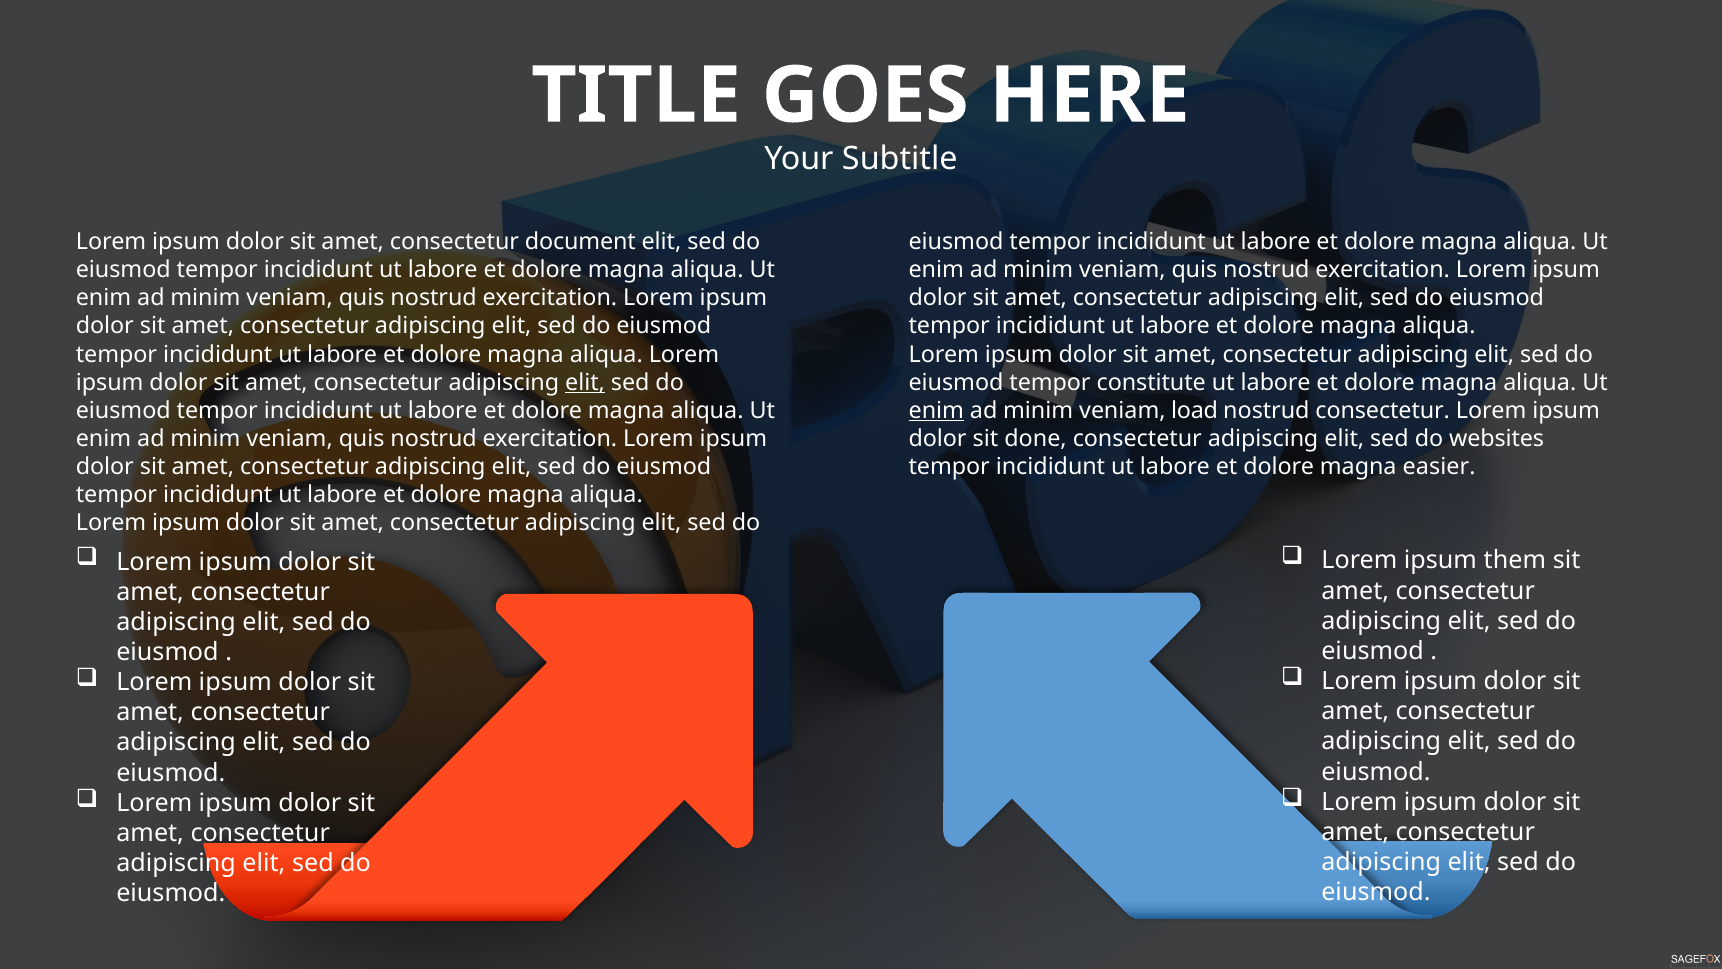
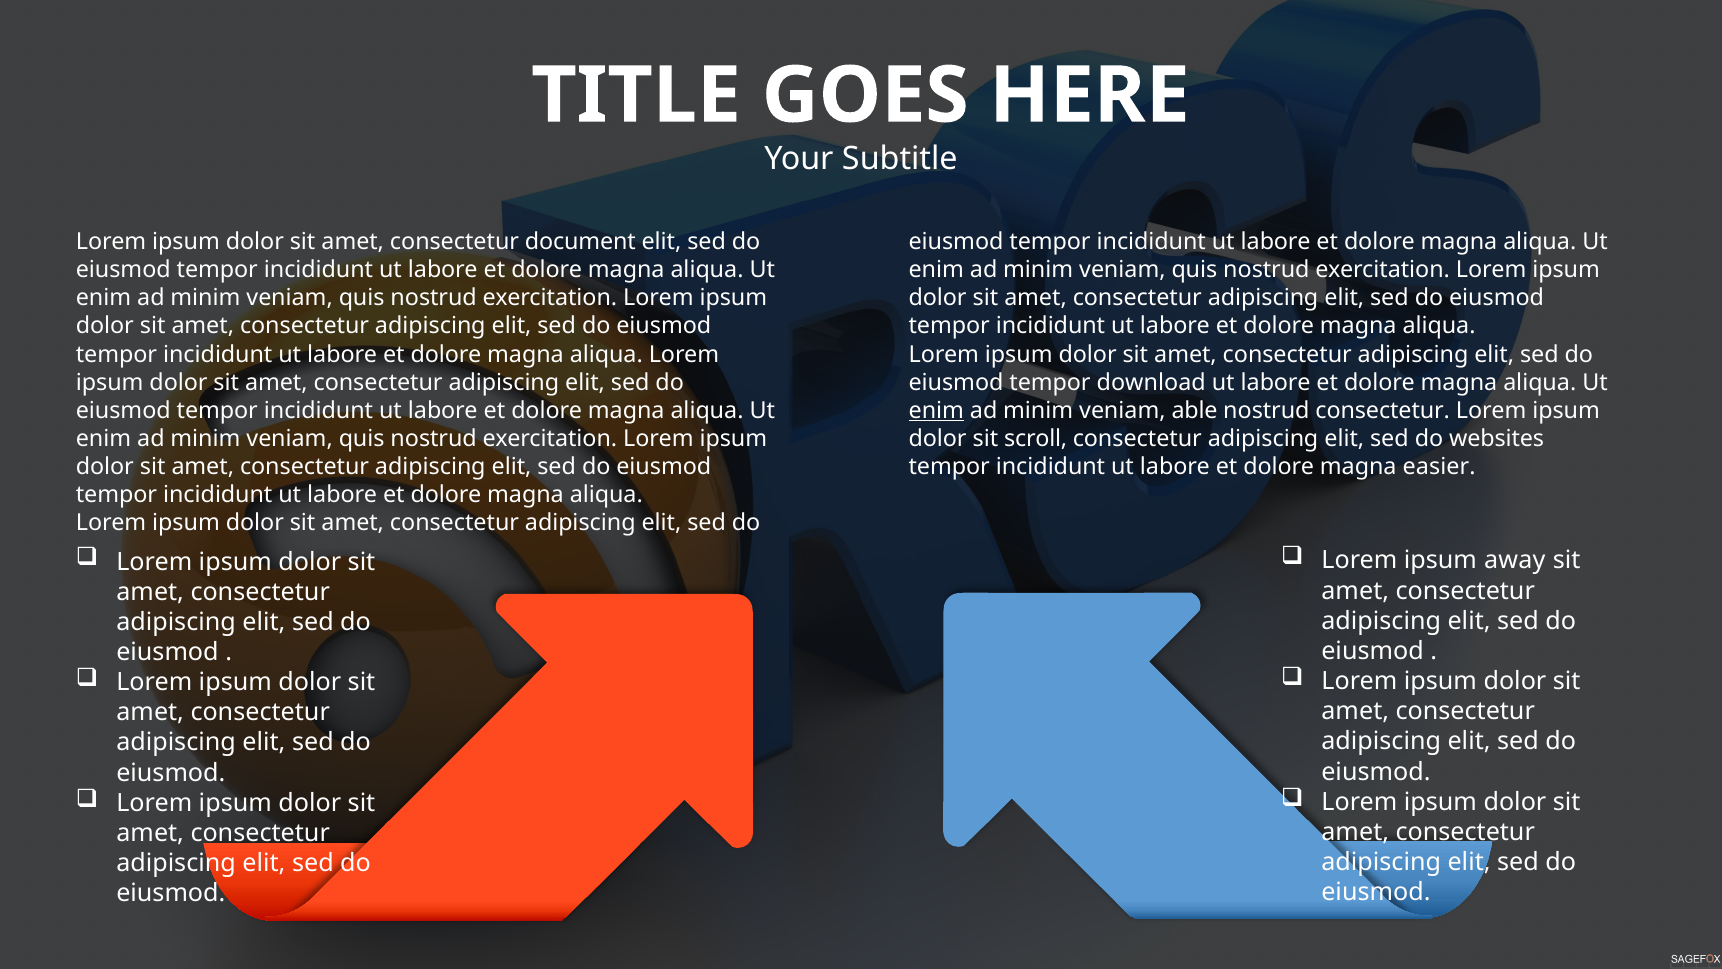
elit underline: present -> none (585, 382)
constitute: constitute -> download (1151, 382)
load: load -> able (1195, 410)
done: done -> scroll (1036, 438)
them: them -> away (1515, 560)
